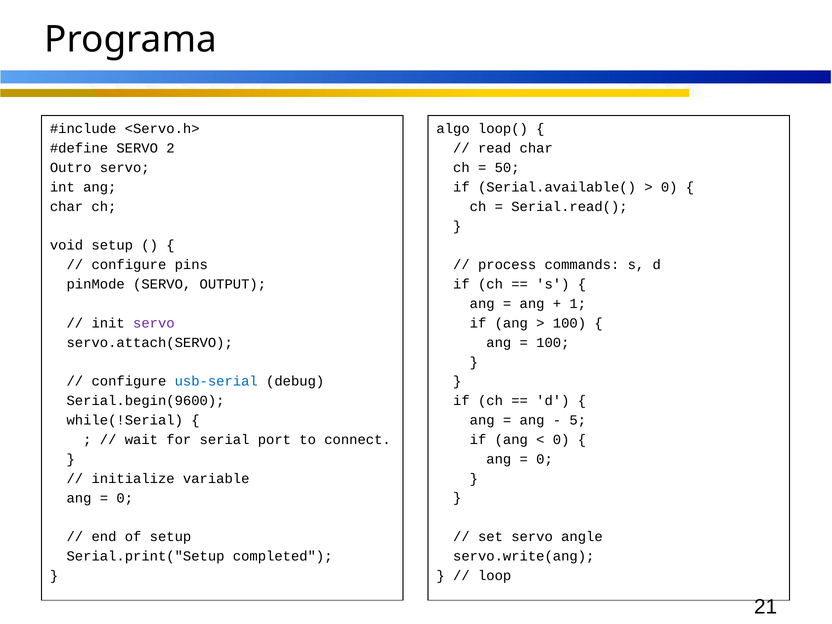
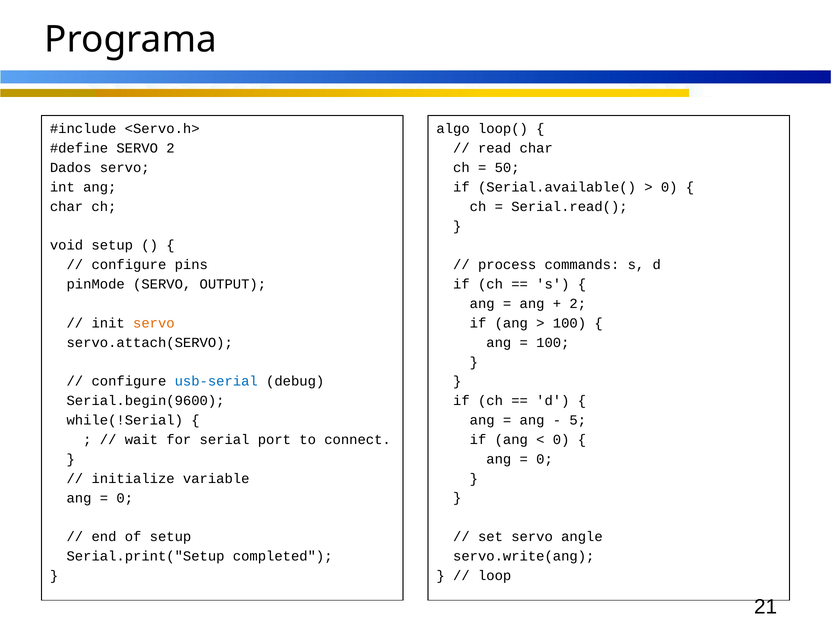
Outro: Outro -> Dados (71, 168)
1: 1 -> 2 (578, 304)
servo colour: purple -> orange (154, 323)
